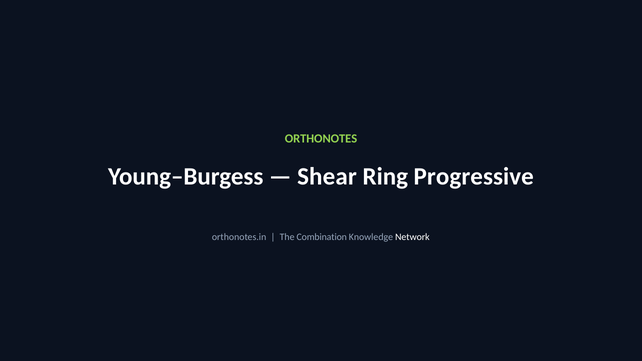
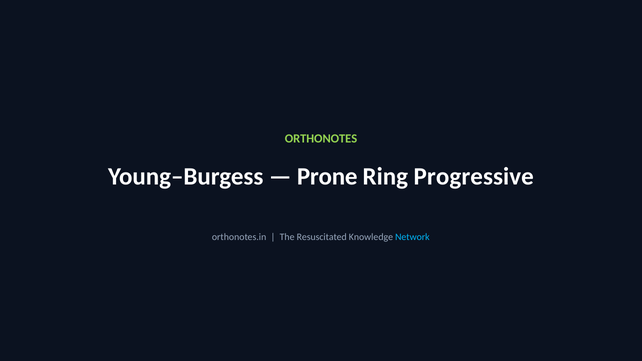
Shear: Shear -> Prone (327, 176)
Combination: Combination -> Resuscitated (322, 237)
Network colour: white -> light blue (412, 237)
